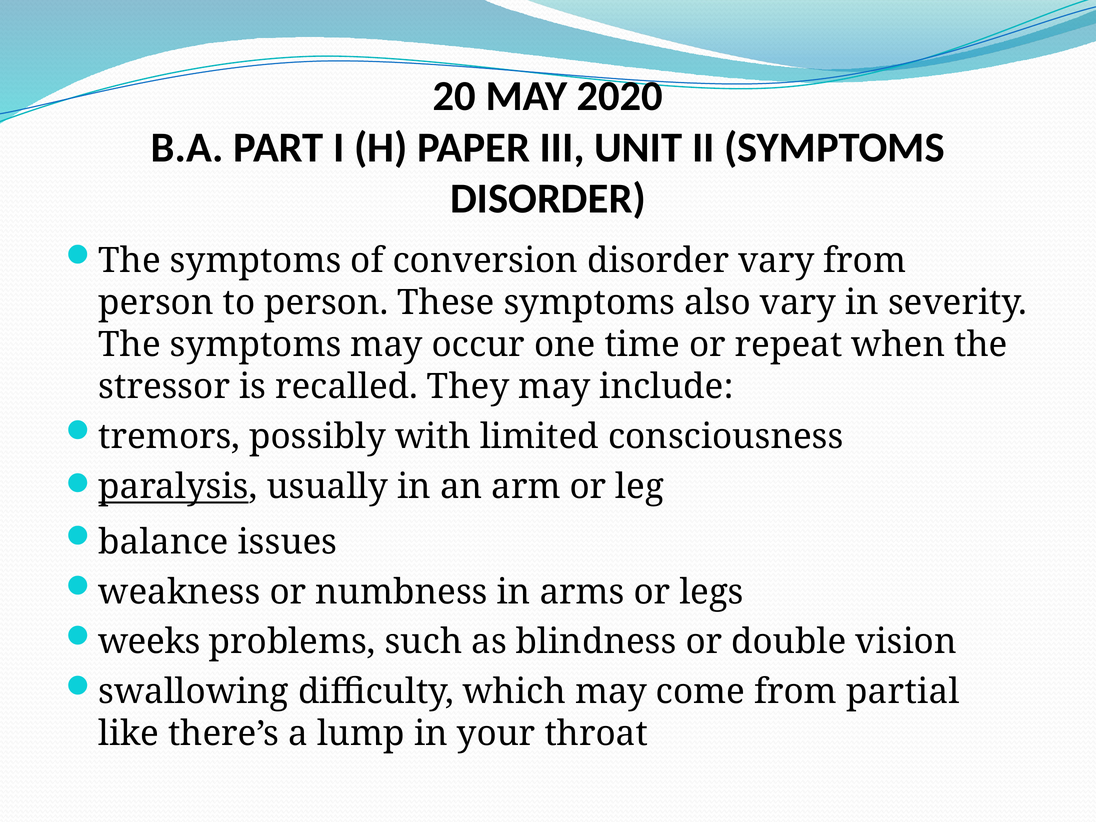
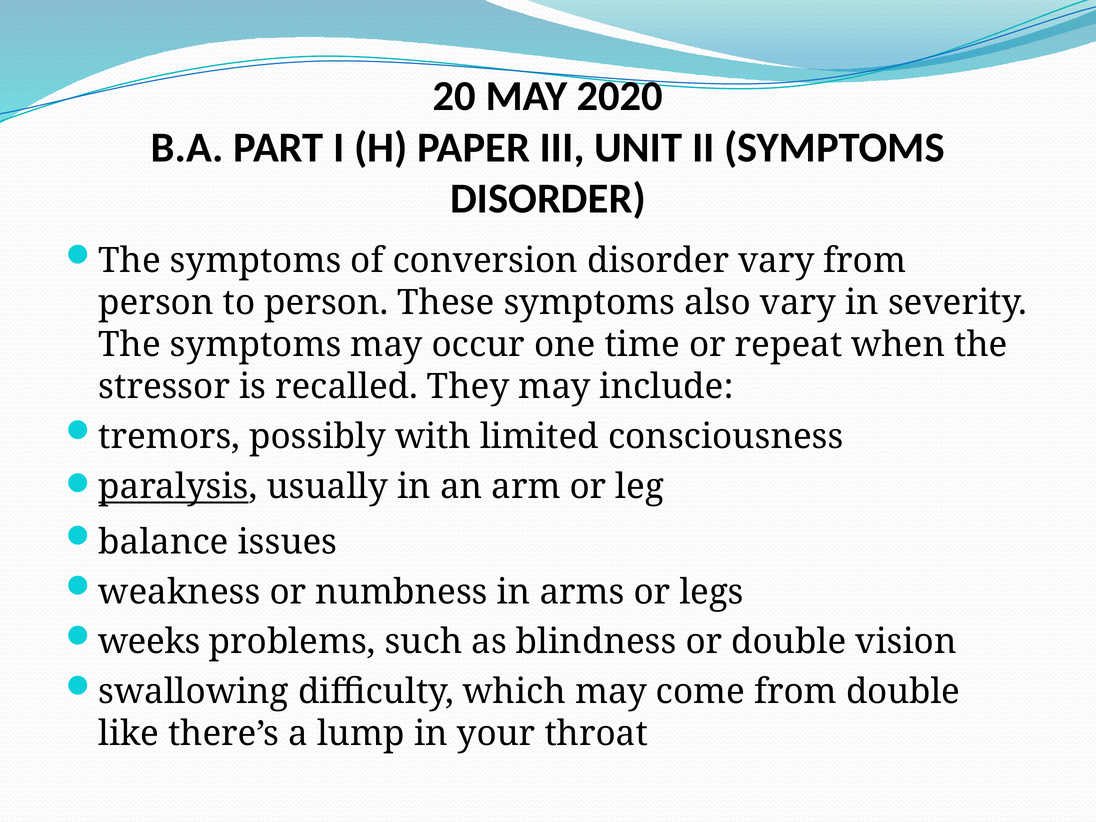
from partial: partial -> double (903, 692)
